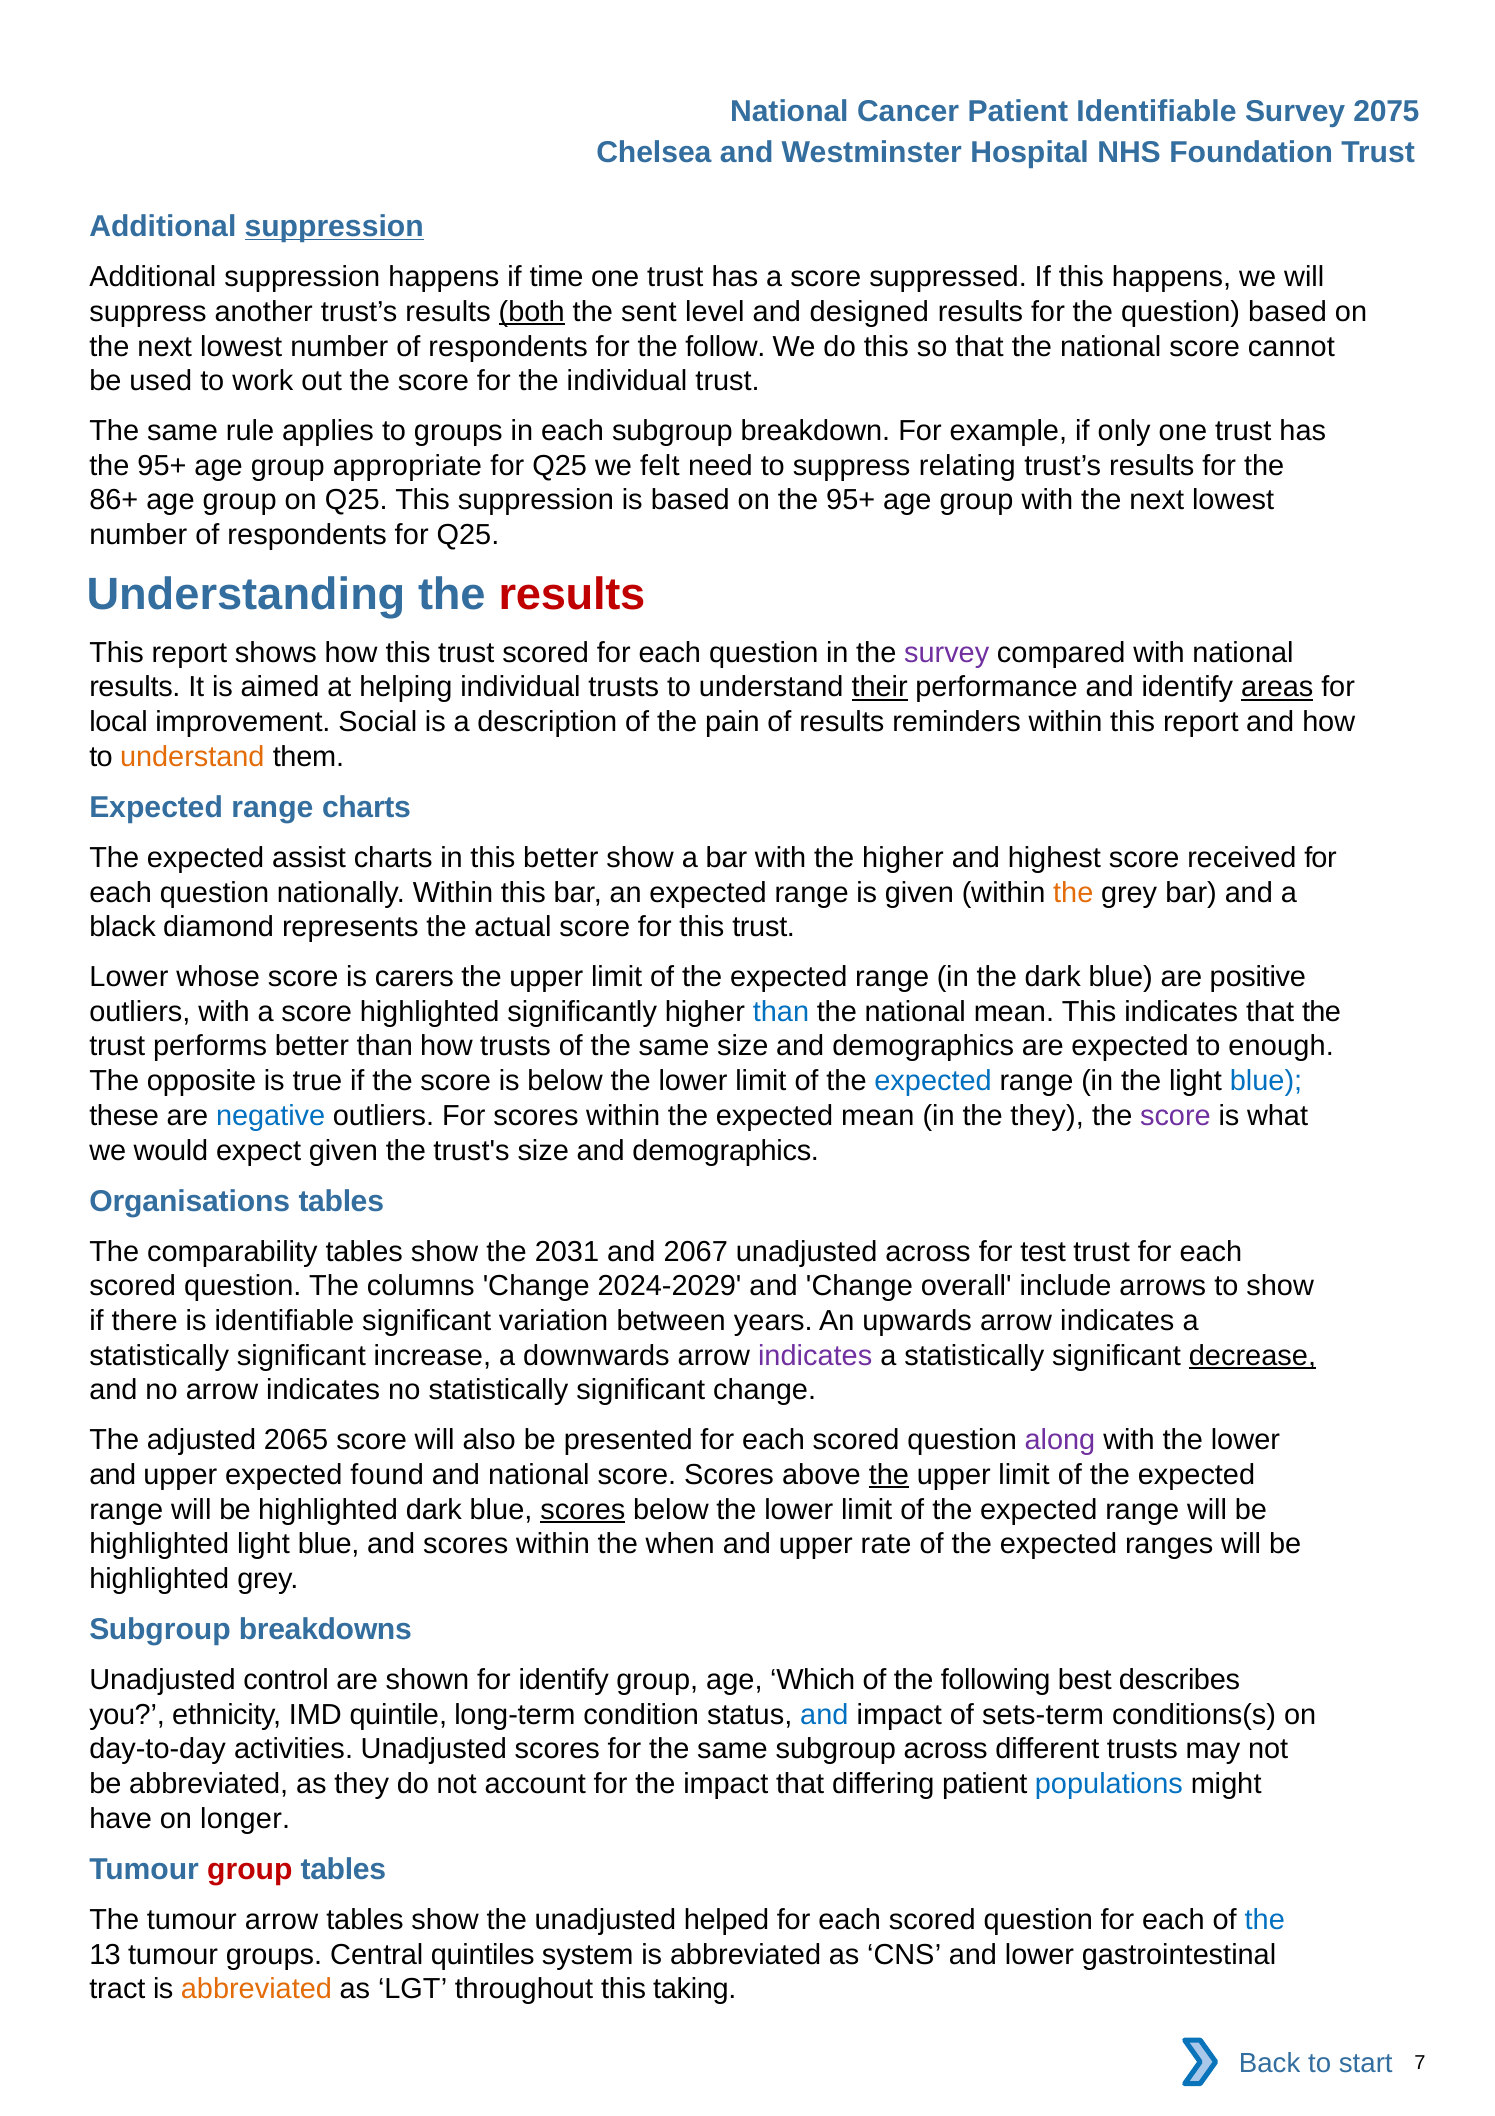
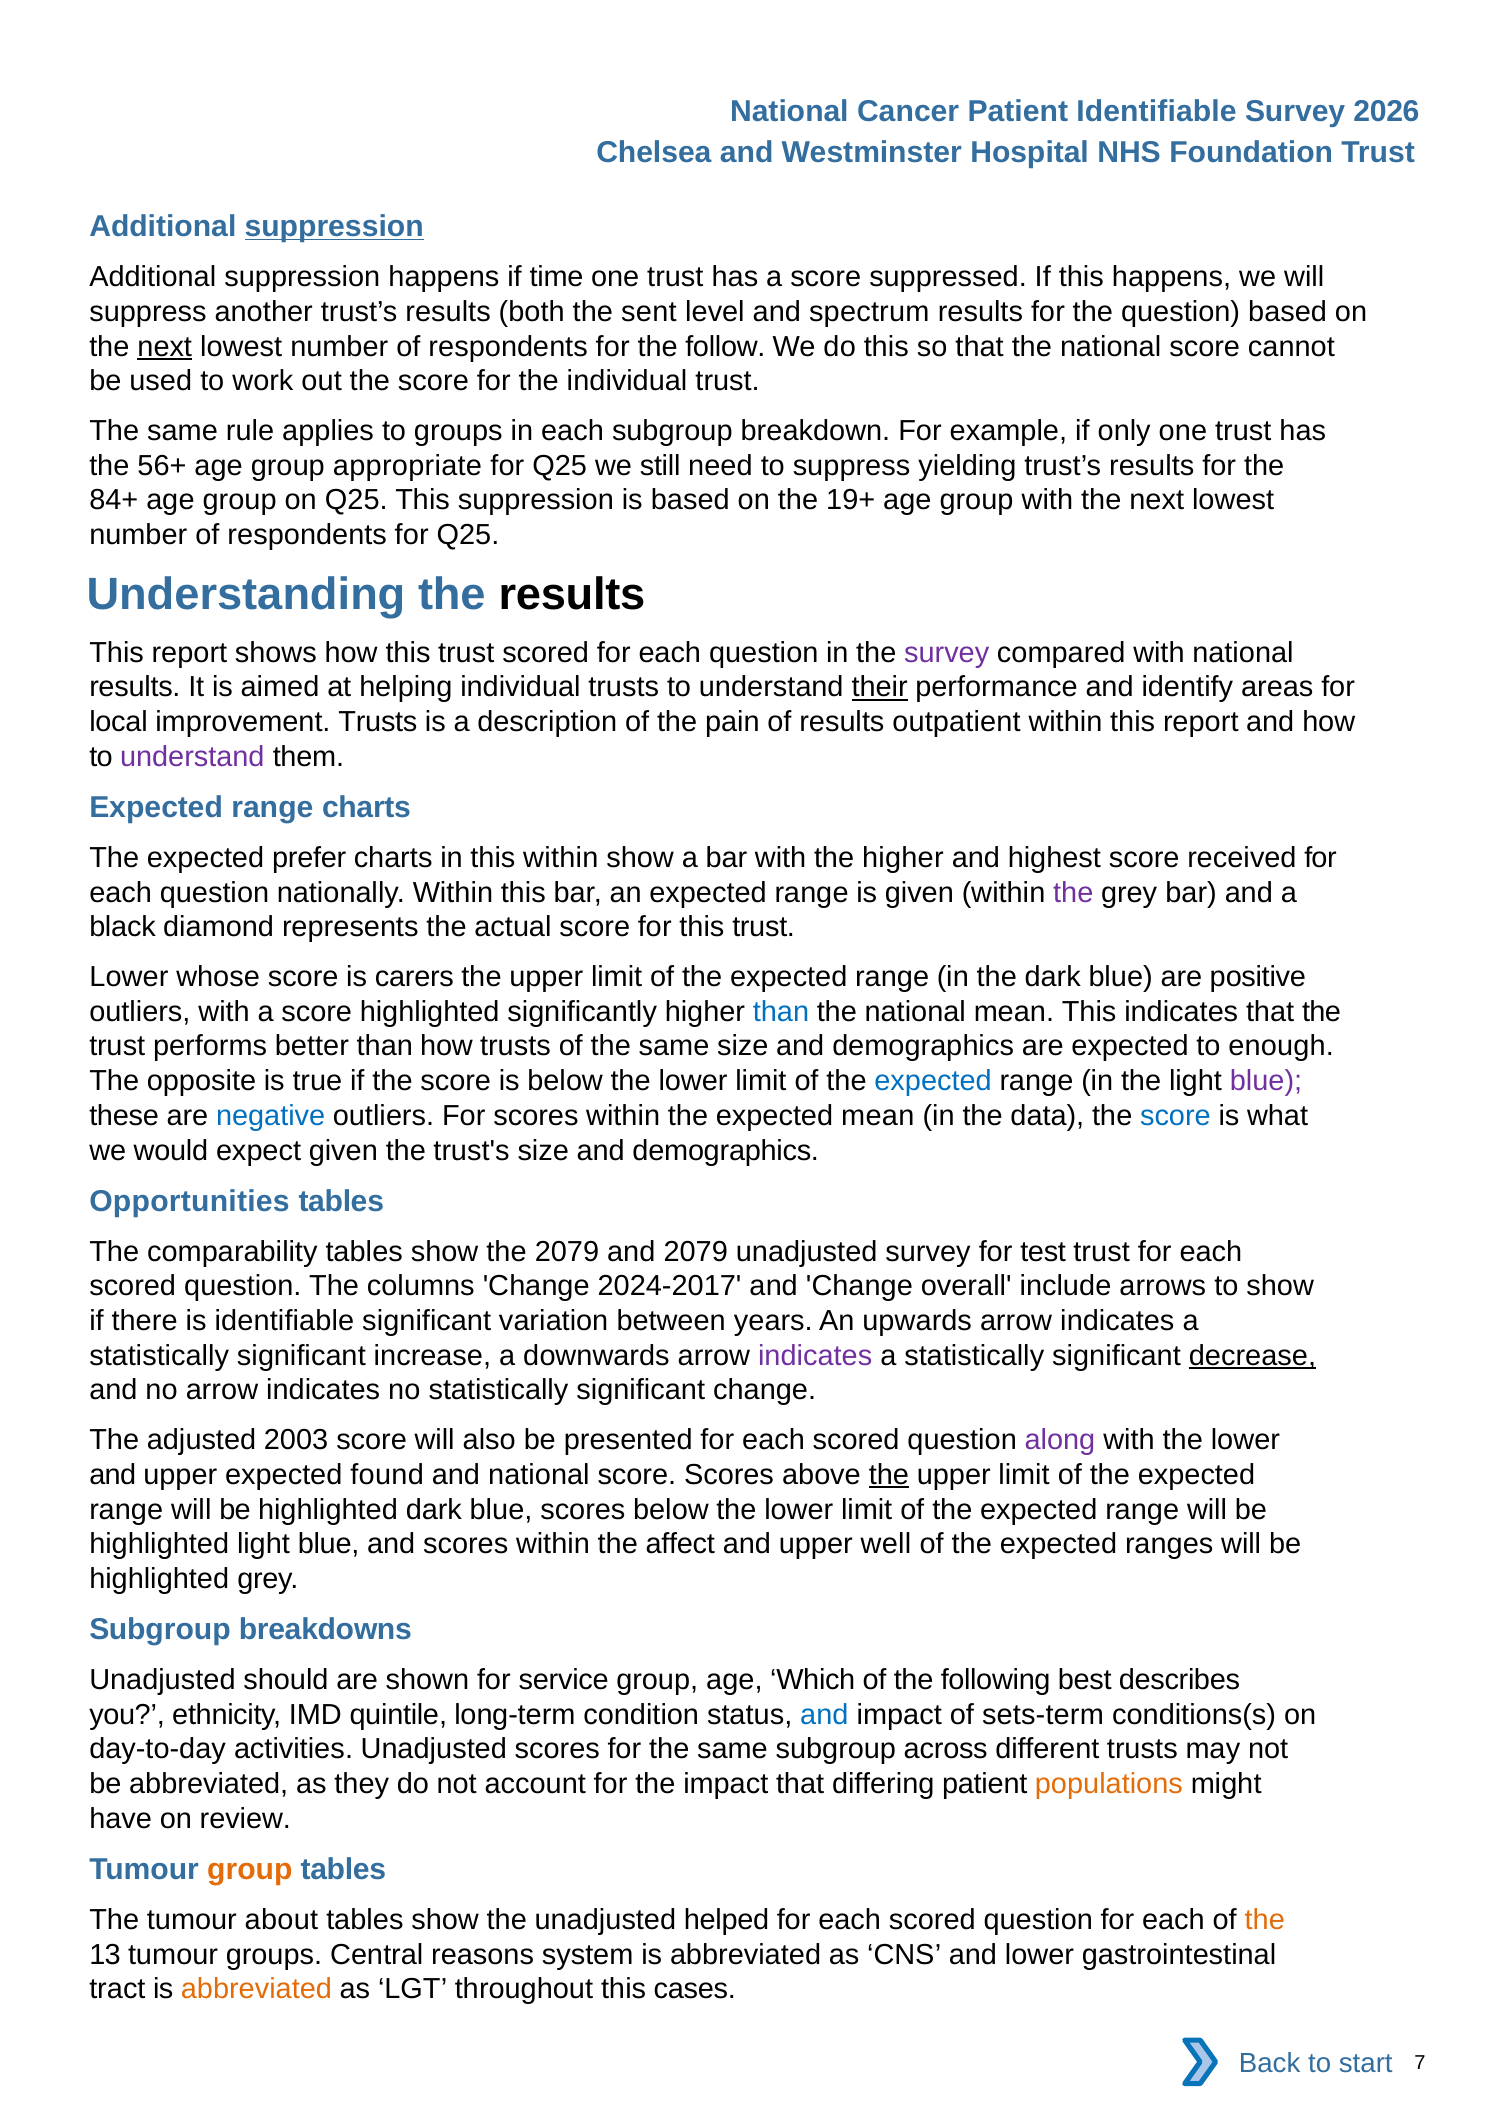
2075: 2075 -> 2026 (1386, 111)
both underline: present -> none (532, 312)
designed: designed -> spectrum (869, 312)
next underline: none -> present (165, 346)
95+: 95+ -> 56+ (162, 466)
felt: felt -> still (660, 466)
relating: relating -> yielding (967, 466)
86+: 86+ -> 84+ (114, 500)
on the 95+: 95+ -> 19+ (851, 500)
results colour: red -> black (572, 594)
areas underline: present -> none (1277, 687)
improvement Social: Social -> Trusts (378, 722)
reminders: reminders -> outpatient (956, 722)
understand colour: orange -> purple (192, 757)
assist: assist -> prefer (309, 858)
this better: better -> within (561, 858)
the colour: orange -> purple (1073, 892)
blue colour: blue -> purple (1266, 1081)
the they: they -> data (1047, 1116)
score colour: purple -> blue (1175, 1116)
Organisations: Organisations -> Opportunities (190, 1201)
the 2031: 2031 -> 2079 (567, 1251)
and 2067: 2067 -> 2079 (696, 1251)
unadjusted across: across -> survey (928, 1251)
2024-2029: 2024-2029 -> 2024-2017 (670, 1286)
2065: 2065 -> 2003 (296, 1440)
scores underline: present -> none (583, 1509)
when: when -> affect (680, 1544)
rate: rate -> well (886, 1544)
control: control -> should (286, 1680)
for identify: identify -> service (564, 1680)
populations colour: blue -> orange (1109, 1784)
longer: longer -> review (245, 1818)
group colour: red -> orange (250, 1869)
tumour arrow: arrow -> about (281, 1919)
the colour: blue -> orange (1265, 1919)
quintiles: quintiles -> reasons (483, 1954)
taking: taking -> cases (695, 1989)
